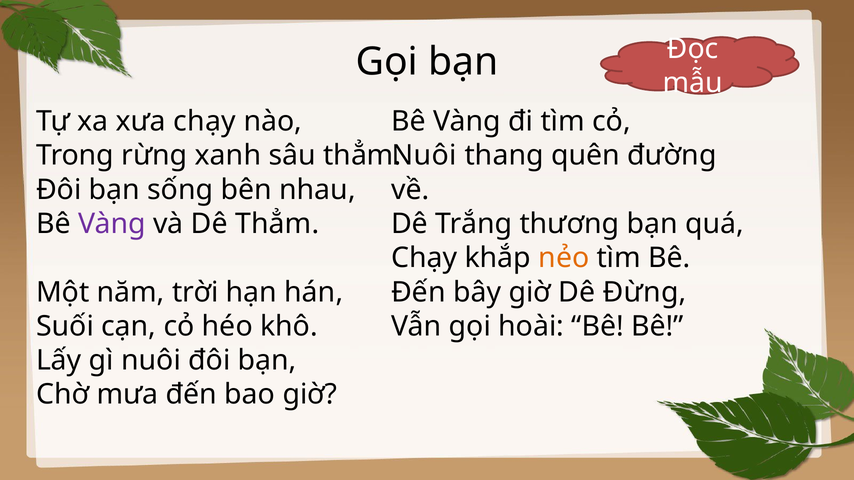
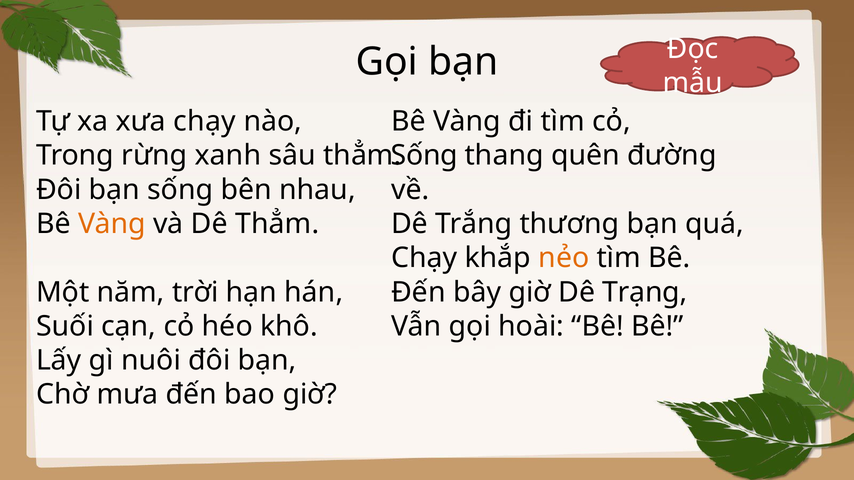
Nuôi: Nuôi -> Sống (424, 156)
Vàng colour: purple -> orange (112, 224)
Đừng: Đừng -> Trạng (645, 292)
